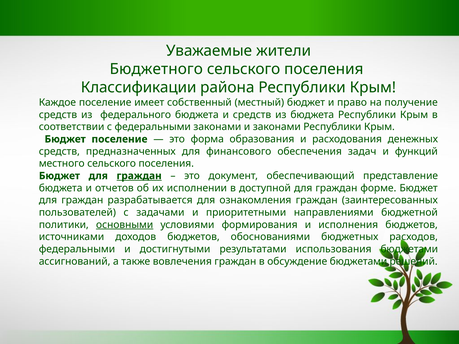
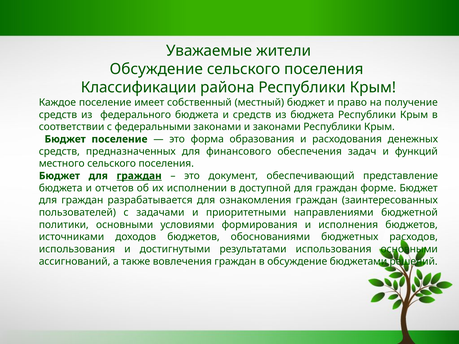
Бюджетного: Бюджетного -> Обсуждение (156, 69)
основными underline: present -> none (125, 225)
федеральными: федеральными -> использования (77, 249)
использования бюджетами: бюджетами -> основными (409, 249)
